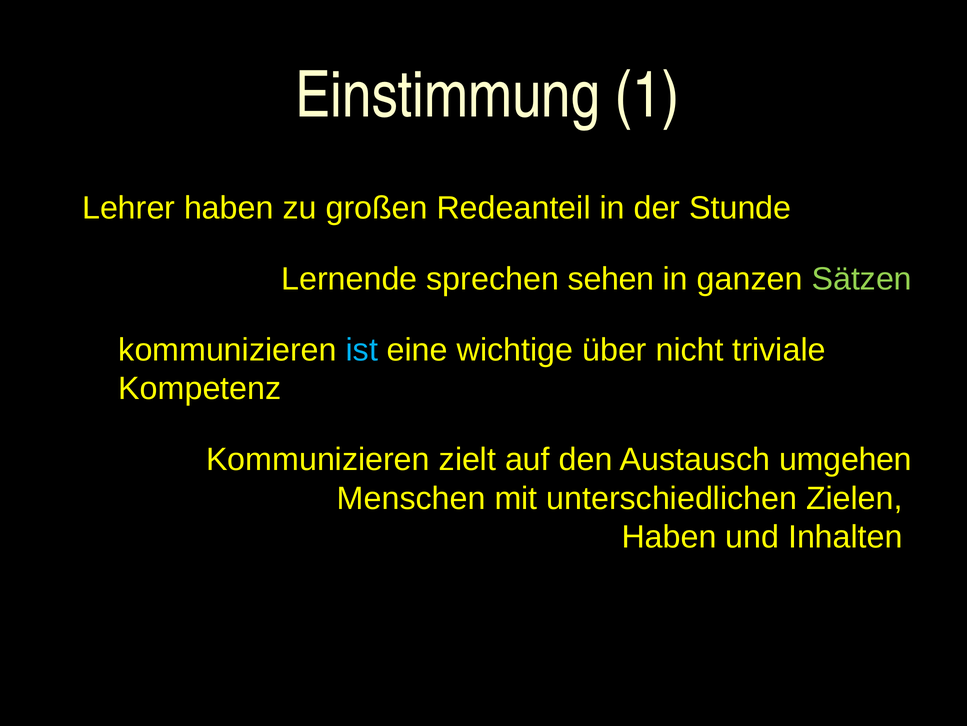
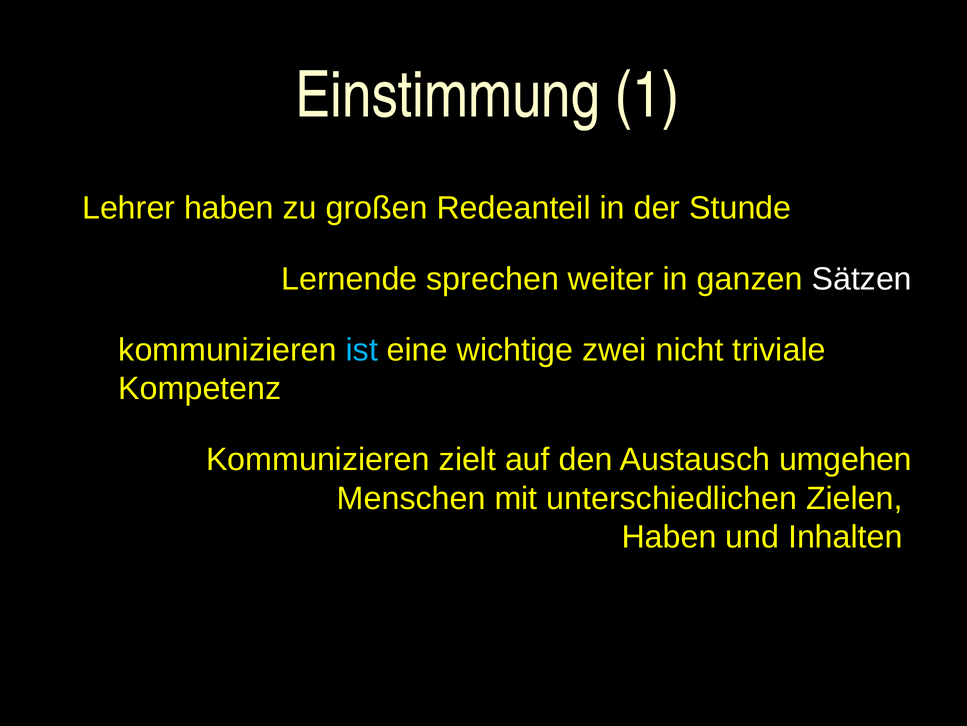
sehen: sehen -> weiter (611, 279)
Sätzen colour: light green -> white (862, 279)
über: über -> zwei (614, 350)
